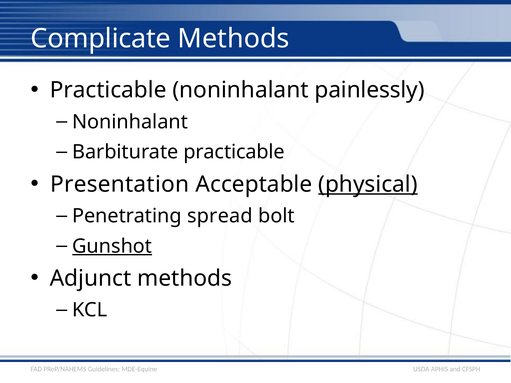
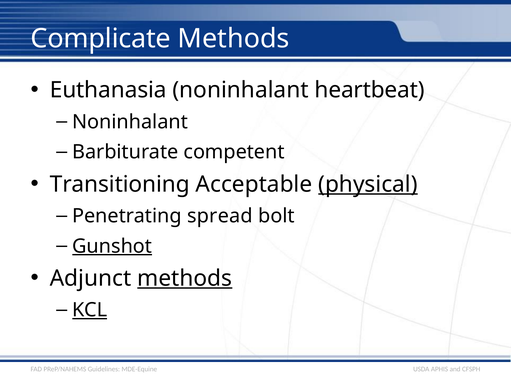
Practicable: Practicable -> Euthanasia (108, 90)
painlessly: painlessly -> heartbeat (370, 90)
Barbiturate practicable: practicable -> competent (234, 152)
Presentation: Presentation -> Transitioning (120, 184)
methods underline: none -> present (185, 279)
KCL underline: none -> present (90, 310)
